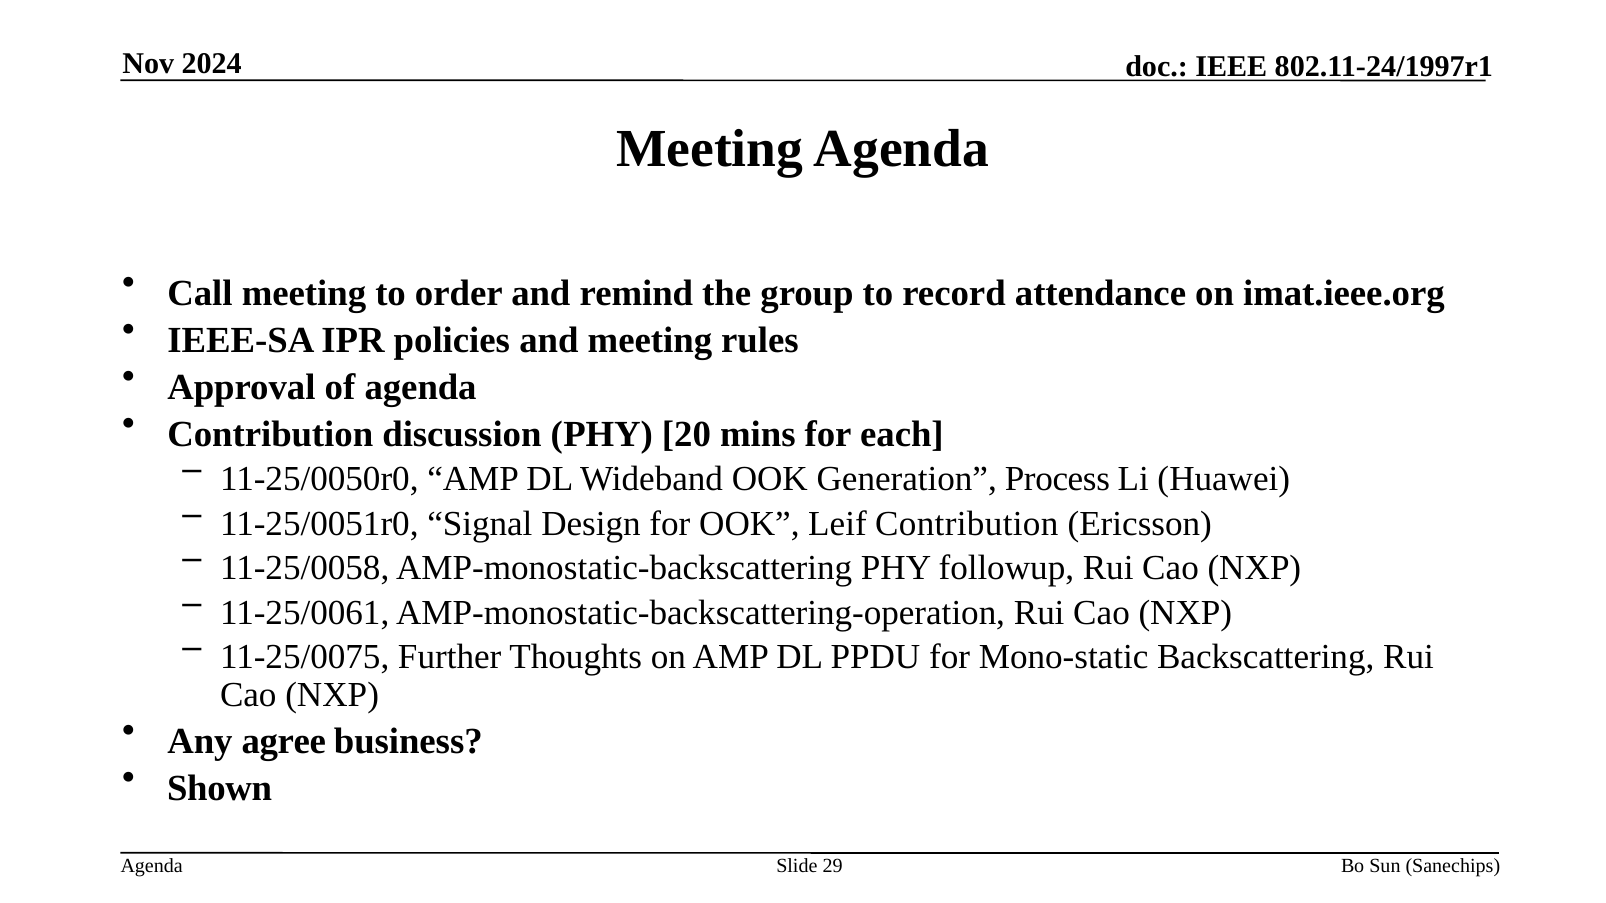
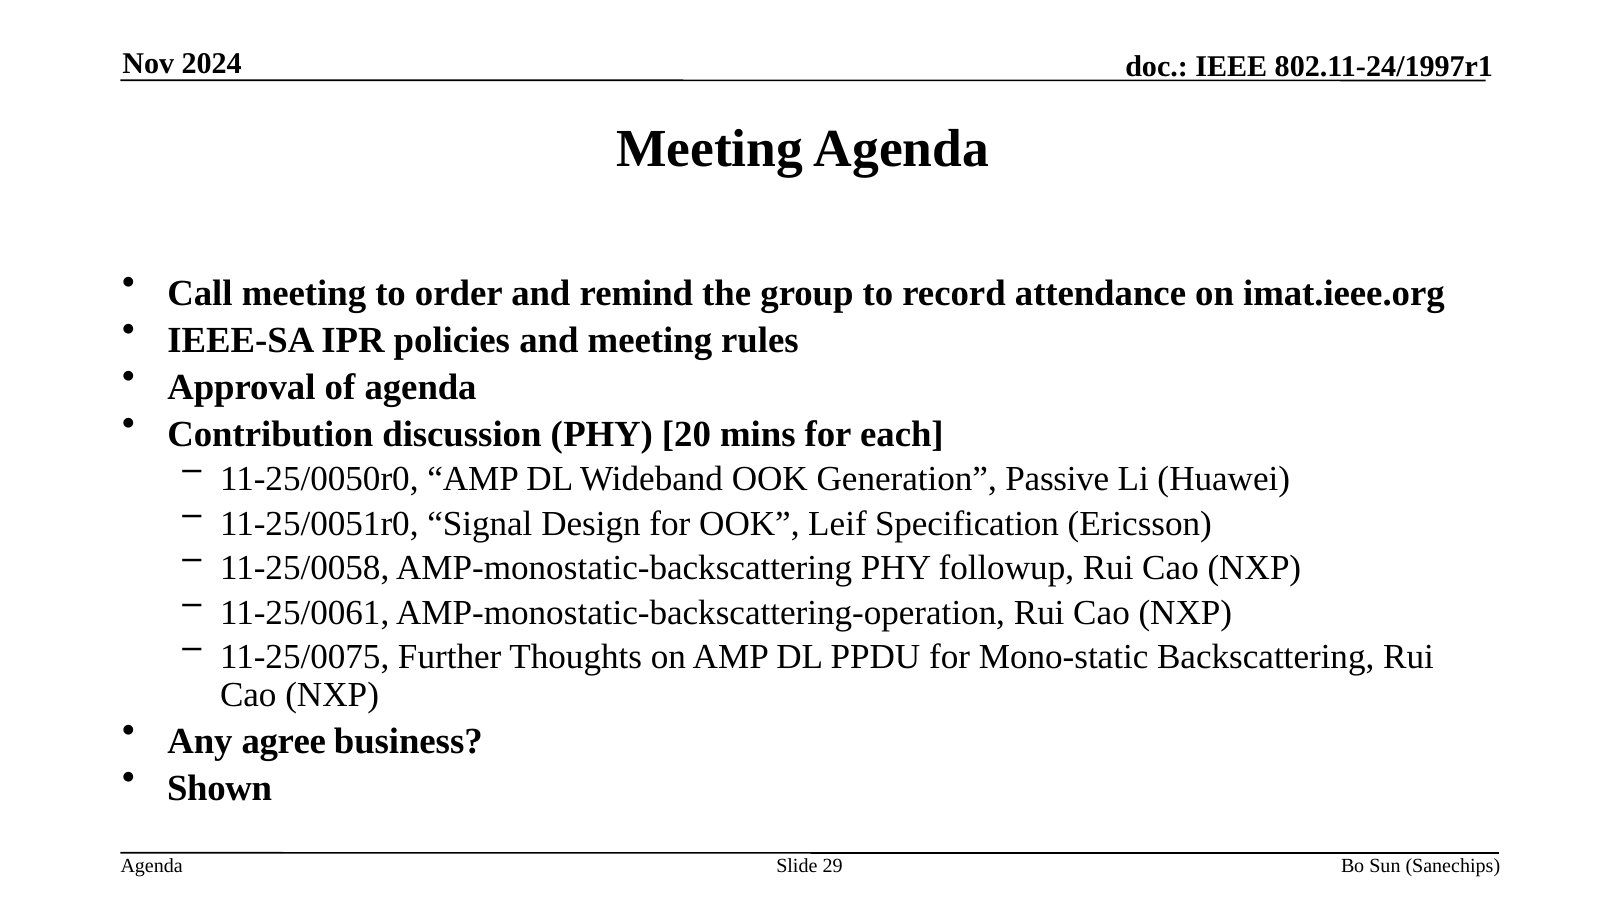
Process: Process -> Passive (1057, 479)
Leif Contribution: Contribution -> Specification (967, 524)
